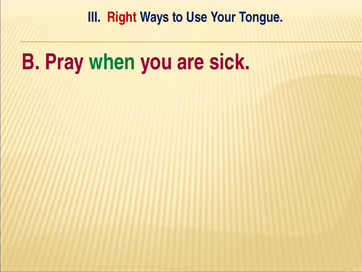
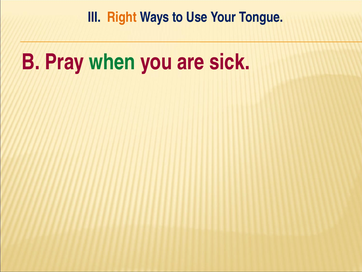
Right colour: red -> orange (122, 17)
